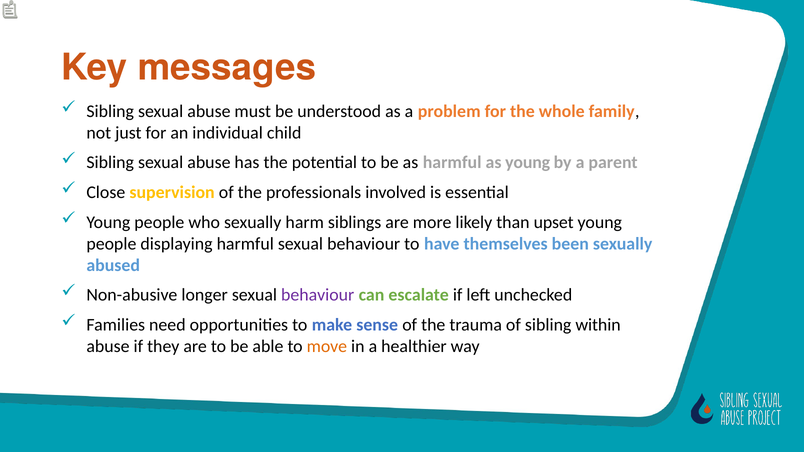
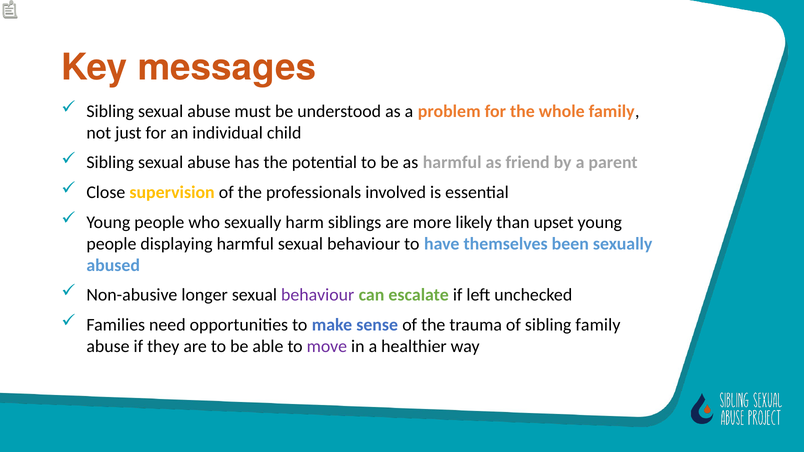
as young: young -> friend (528, 163)
sibling within: within -> family (598, 325)
move colour: orange -> purple (327, 346)
